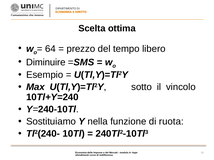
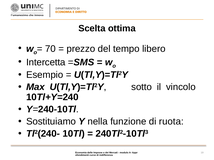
64: 64 -> 70 (50, 49)
Diminuire: Diminuire -> Intercetta (46, 63)
